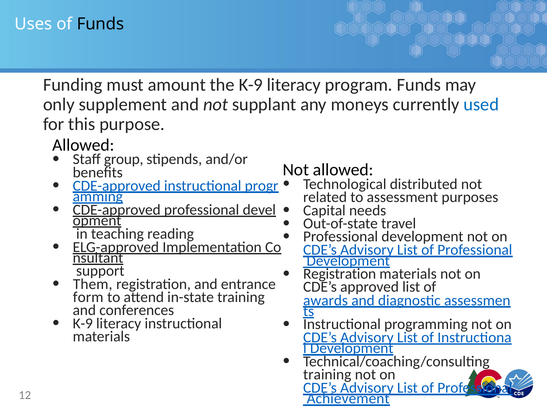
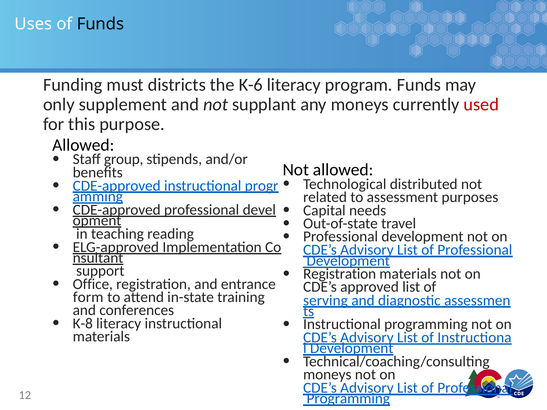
amount: amount -> districts (177, 85)
the K-9: K-9 -> K-6 (251, 85)
used colour: blue -> red (481, 105)
Them: Them -> Office (93, 284)
awards: awards -> serving (325, 301)
K-9: K-9 -> K-8 (83, 324)
training: training -> moneys (327, 375)
Achievement: Achievement -> Programming (348, 399)
